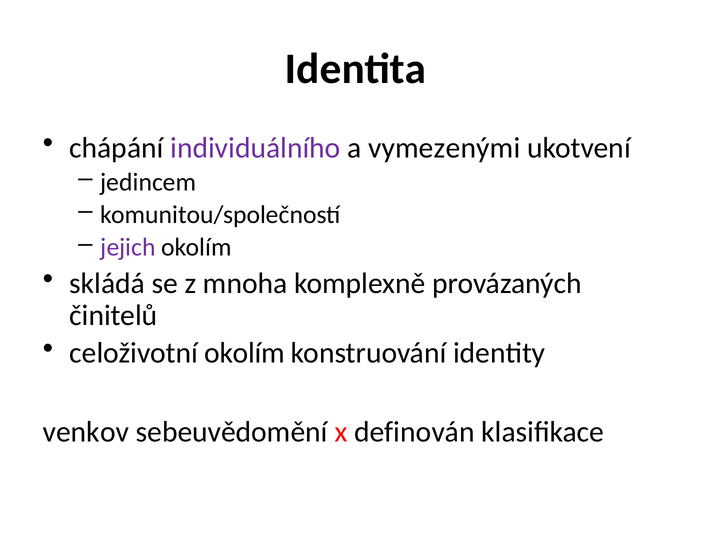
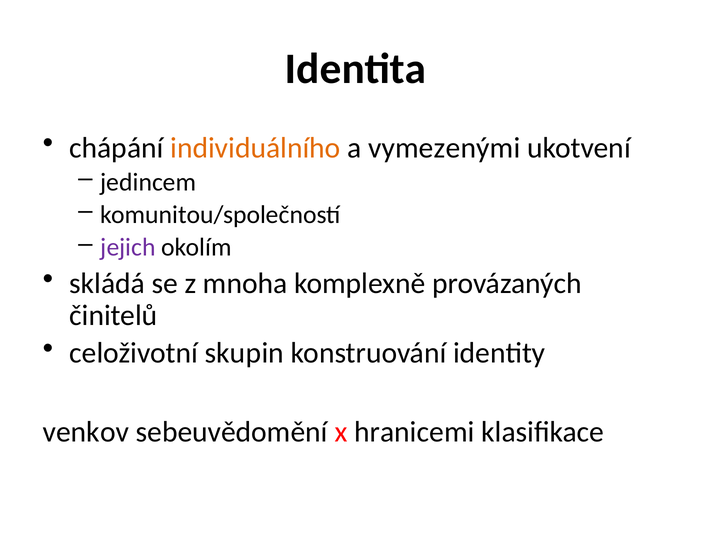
individuálního colour: purple -> orange (255, 148)
celoživotní okolím: okolím -> skupin (244, 353)
definován: definován -> hranicemi (414, 432)
